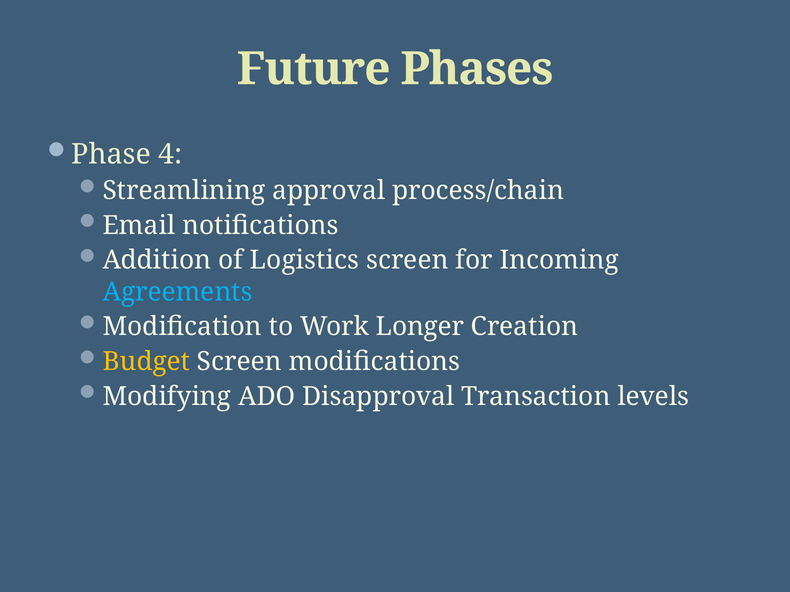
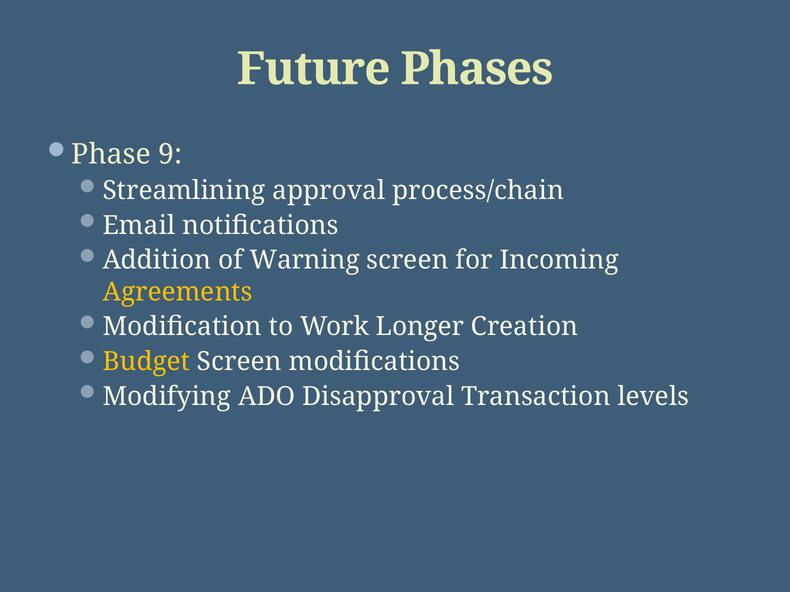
4: 4 -> 9 (170, 155)
Logistics: Logistics -> Warning (305, 260)
Agreements colour: light blue -> yellow (178, 292)
